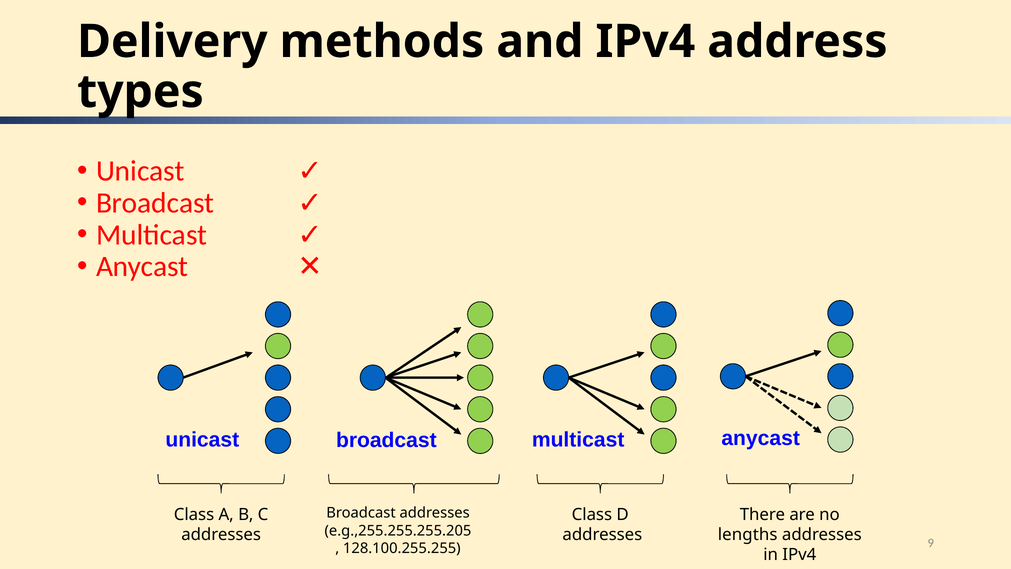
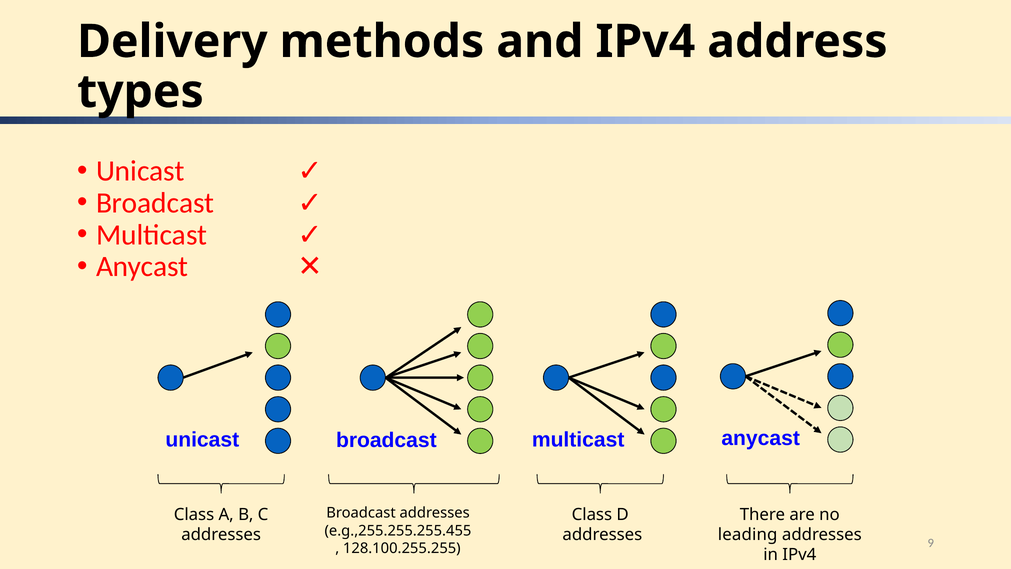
e.g.,255.255.255.205: e.g.,255.255.255.205 -> e.g.,255.255.255.455 (398, 531)
lengths: lengths -> leading (748, 534)
